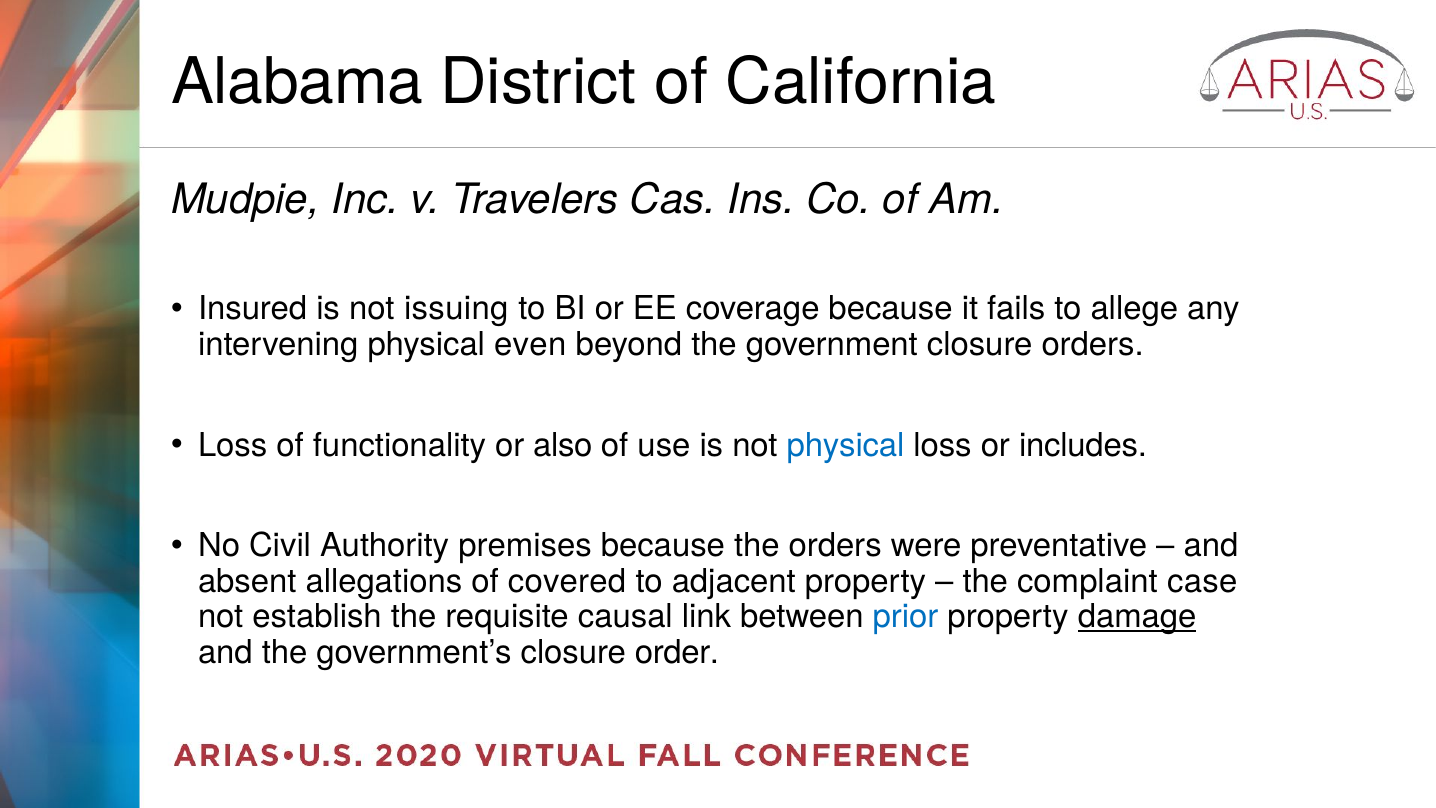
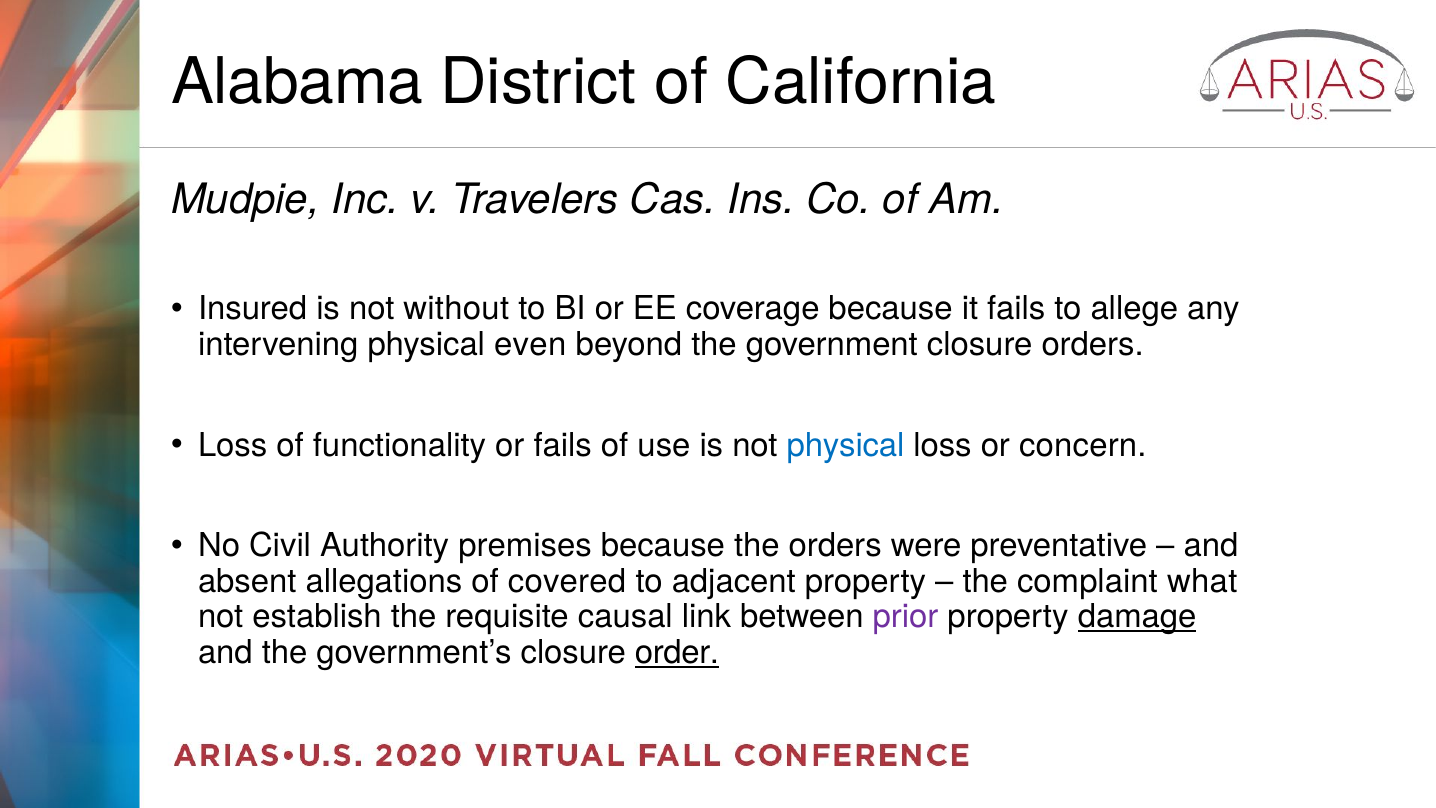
issuing: issuing -> without (456, 309)
or also: also -> fails (563, 445)
includes: includes -> concern (1083, 445)
case: case -> what (1202, 581)
prior colour: blue -> purple (906, 617)
order underline: none -> present (677, 652)
